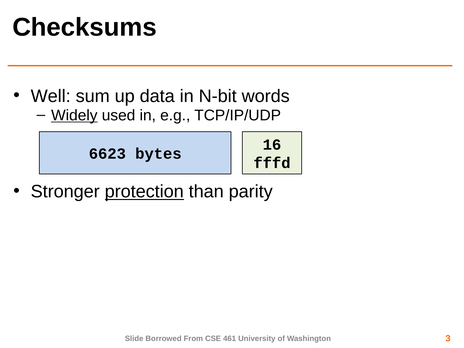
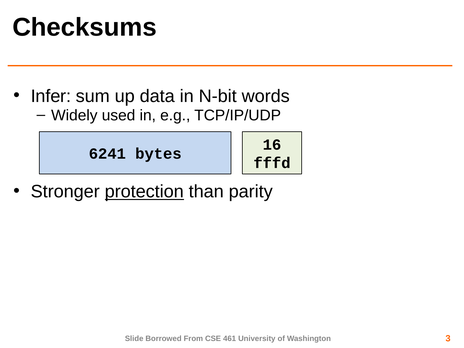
Well: Well -> Infer (51, 96)
Widely underline: present -> none (74, 115)
6623: 6623 -> 6241 (107, 154)
